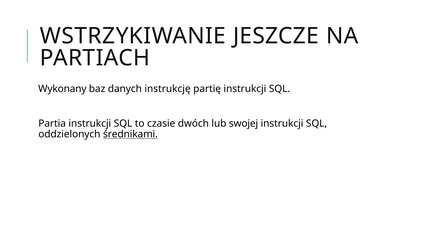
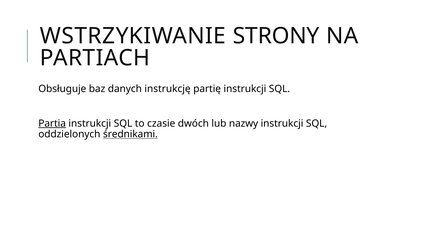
JESZCZE: JESZCZE -> STRONY (276, 36)
Wykonany: Wykonany -> Obsługuje (62, 89)
Partia underline: none -> present (52, 123)
swojej: swojej -> nazwy (244, 123)
